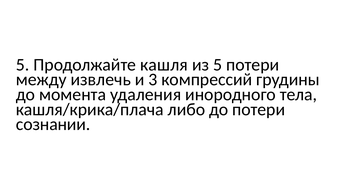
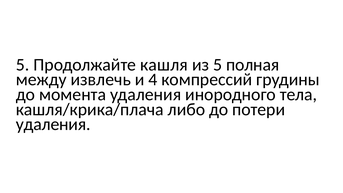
5 потери: потери -> полная (253, 65)
3: 3 -> 4 (153, 80)
сознании: сознании -> удаления (53, 124)
